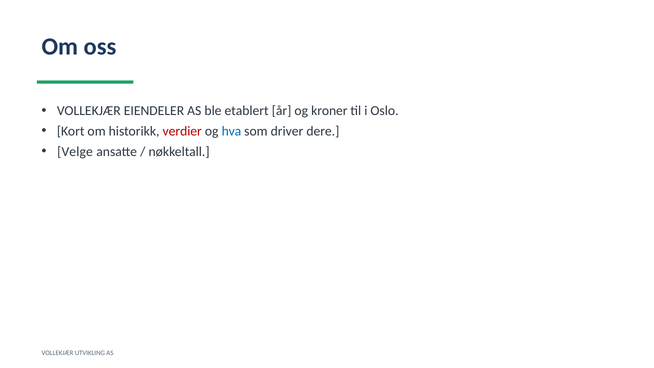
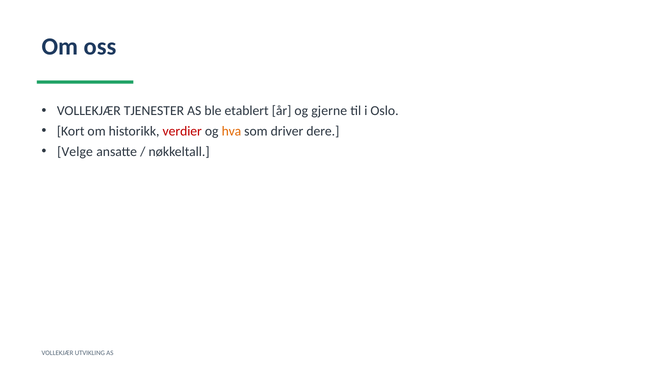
EIENDELER: EIENDELER -> TJENESTER (154, 111)
kroner: kroner -> gjerne (329, 111)
hva colour: blue -> orange (231, 131)
